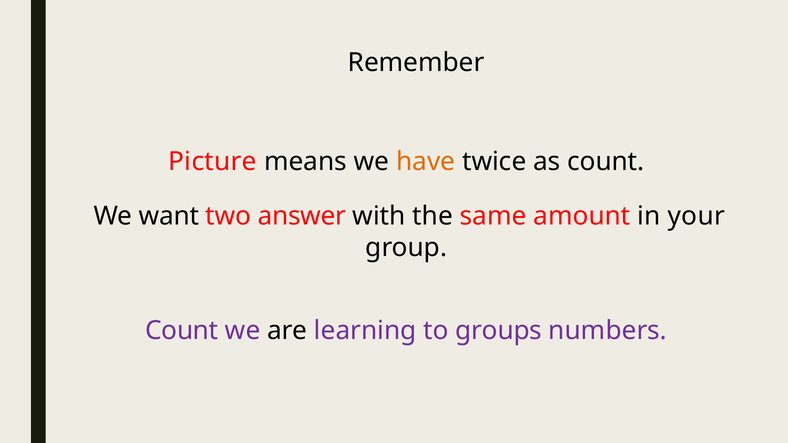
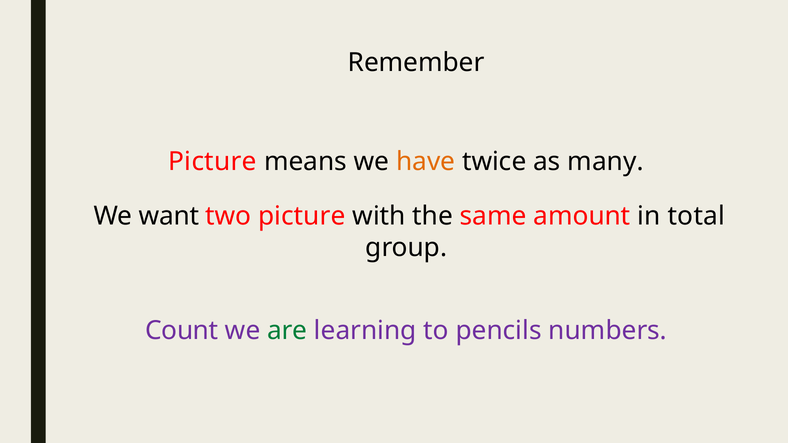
as count: count -> many (606, 162)
two answer: answer -> picture (302, 216)
your: your -> total (696, 216)
are colour: black -> green (287, 331)
groups: groups -> pencils (499, 331)
